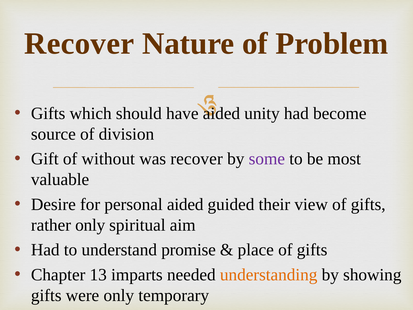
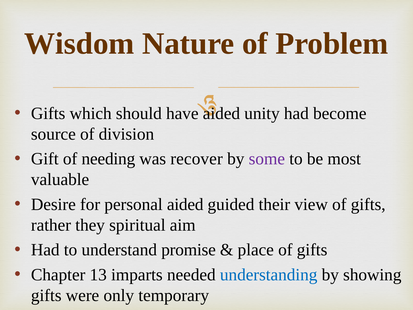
Recover: Recover -> Wisdom (79, 43)
without: without -> needing (108, 159)
rather only: only -> they (90, 225)
understanding colour: orange -> blue (269, 274)
